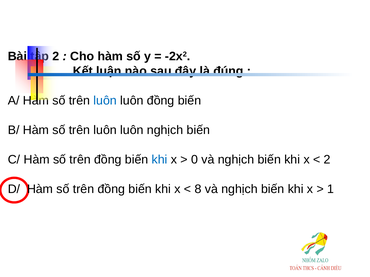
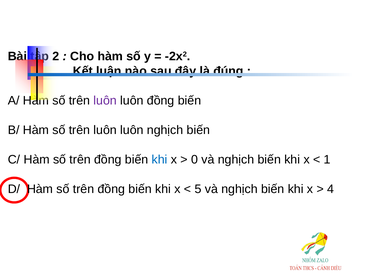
luôn colour: blue -> purple (105, 101)
2: 2 -> 1 (327, 160)
8: 8 -> 5 (198, 190)
1: 1 -> 4 (331, 190)
